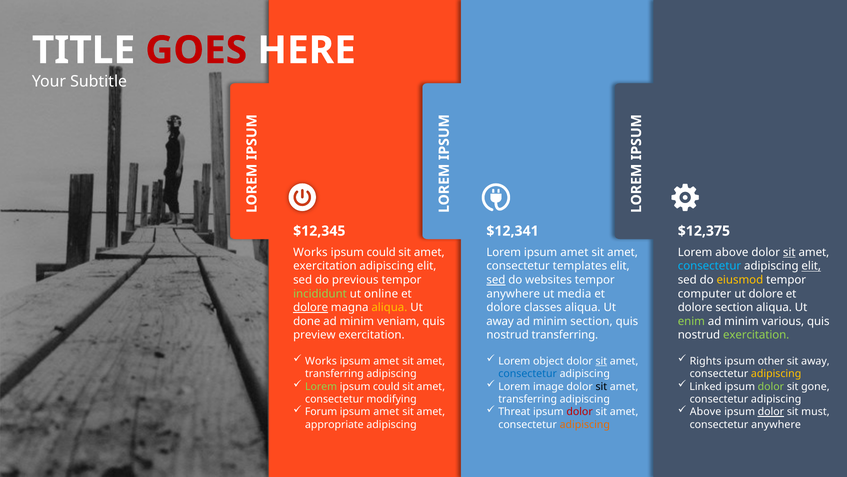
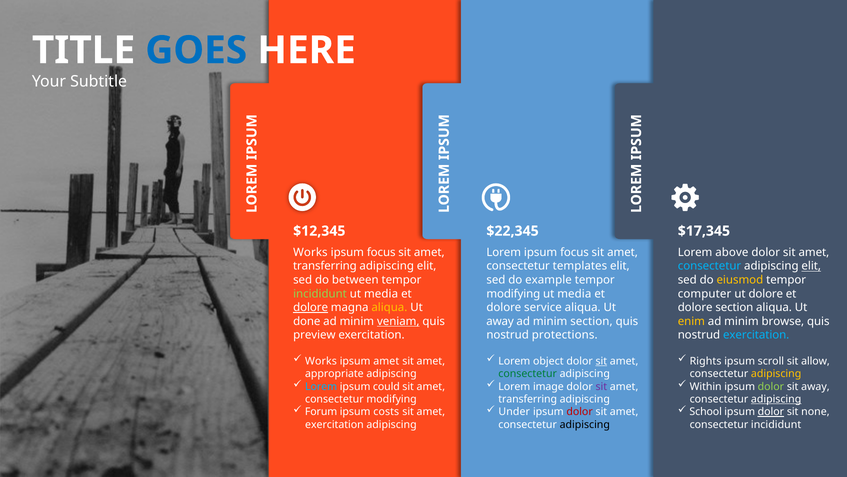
GOES colour: red -> blue (196, 50)
$12,341: $12,341 -> $22,345 (513, 231)
$12,375: $12,375 -> $17,345 (704, 231)
could: could -> focus (381, 252)
Lorem ipsum amet: amet -> focus (574, 252)
sit underline: present -> none (789, 252)
exercitation: exercitation -> transferring (325, 266)
previous: previous -> between (355, 280)
sed underline: present -> none (496, 280)
websites: websites -> example (548, 280)
online: online -> media (381, 293)
anywhere: anywhere -> modifying (513, 293)
classes: classes -> service (543, 307)
veniam underline: none -> present (398, 321)
enim colour: light green -> yellow (691, 321)
various: various -> browse (783, 321)
nostrud transferring: transferring -> protections (565, 335)
exercitation colour: light green -> light blue (756, 335)
other: other -> scroll (771, 361)
sit away: away -> allow (815, 361)
transferring: transferring -> appropriate (334, 373)
consectetur colour: blue -> green (528, 373)
Lorem colour: light green -> light blue (321, 386)
sit colour: black -> purple (601, 386)
Linked: Linked -> Within (706, 386)
sit gone: gone -> away (815, 386)
adipiscing underline: none -> present (776, 399)
amet: amet -> costs (386, 411)
Threat: Threat -> Under (514, 411)
Above: Above -> School (706, 411)
must: must -> none (815, 411)
appropriate: appropriate -> exercitation (334, 424)
adipiscing colour: orange -> black (585, 424)
consectetur anywhere: anywhere -> incididunt (776, 424)
